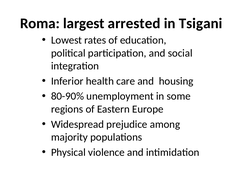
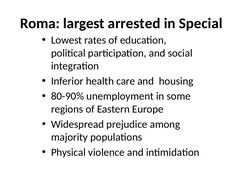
Tsigani: Tsigani -> Special (201, 24)
